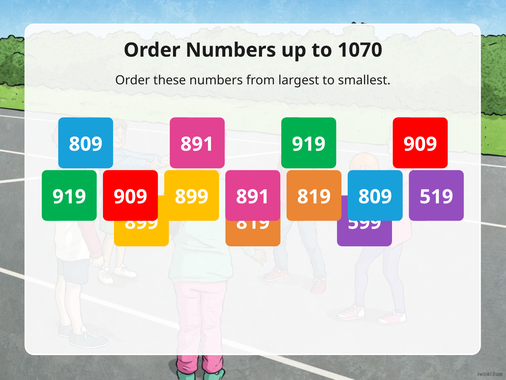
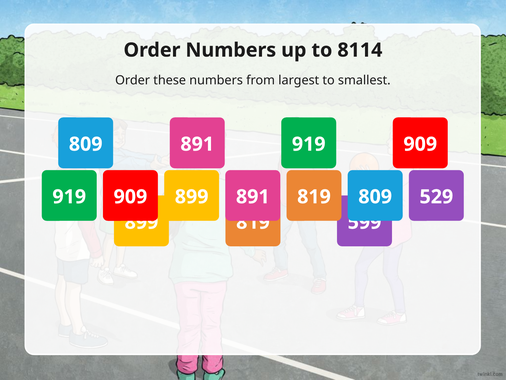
1070: 1070 -> 8114 (360, 50)
519: 519 -> 529 (436, 197)
